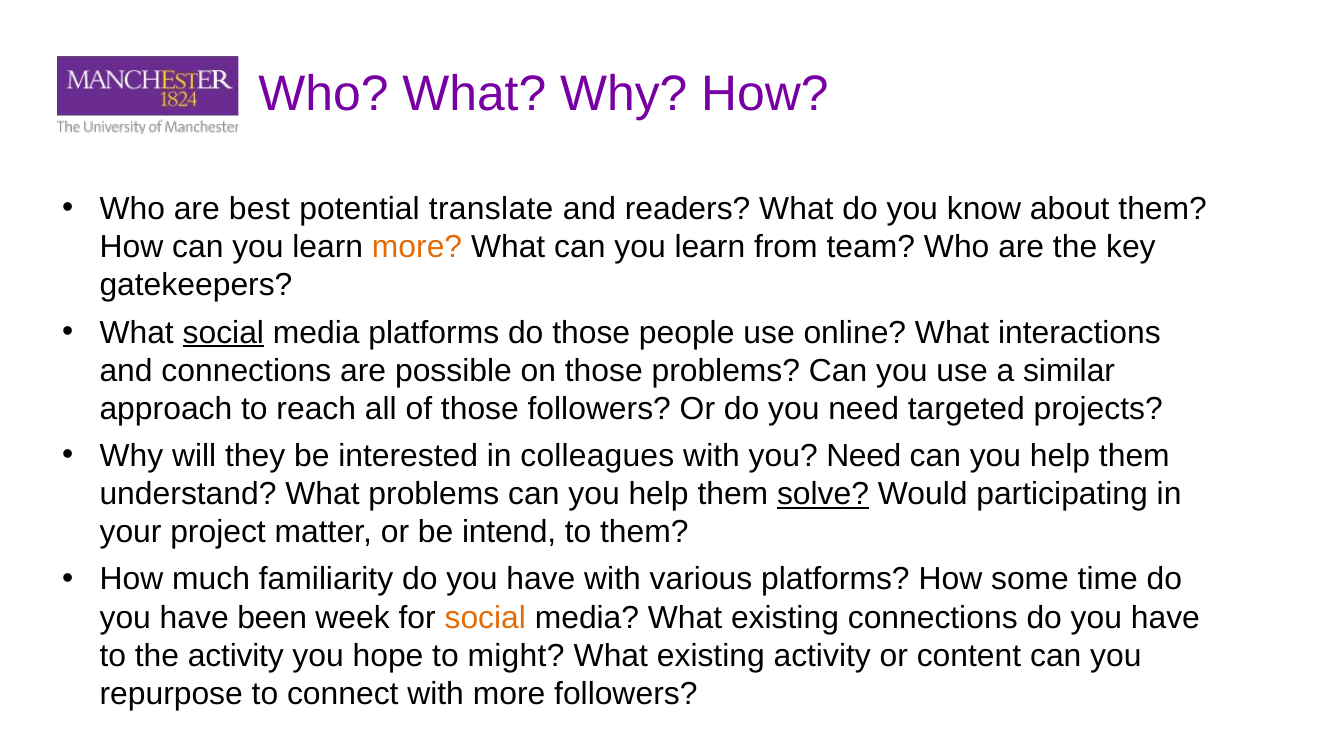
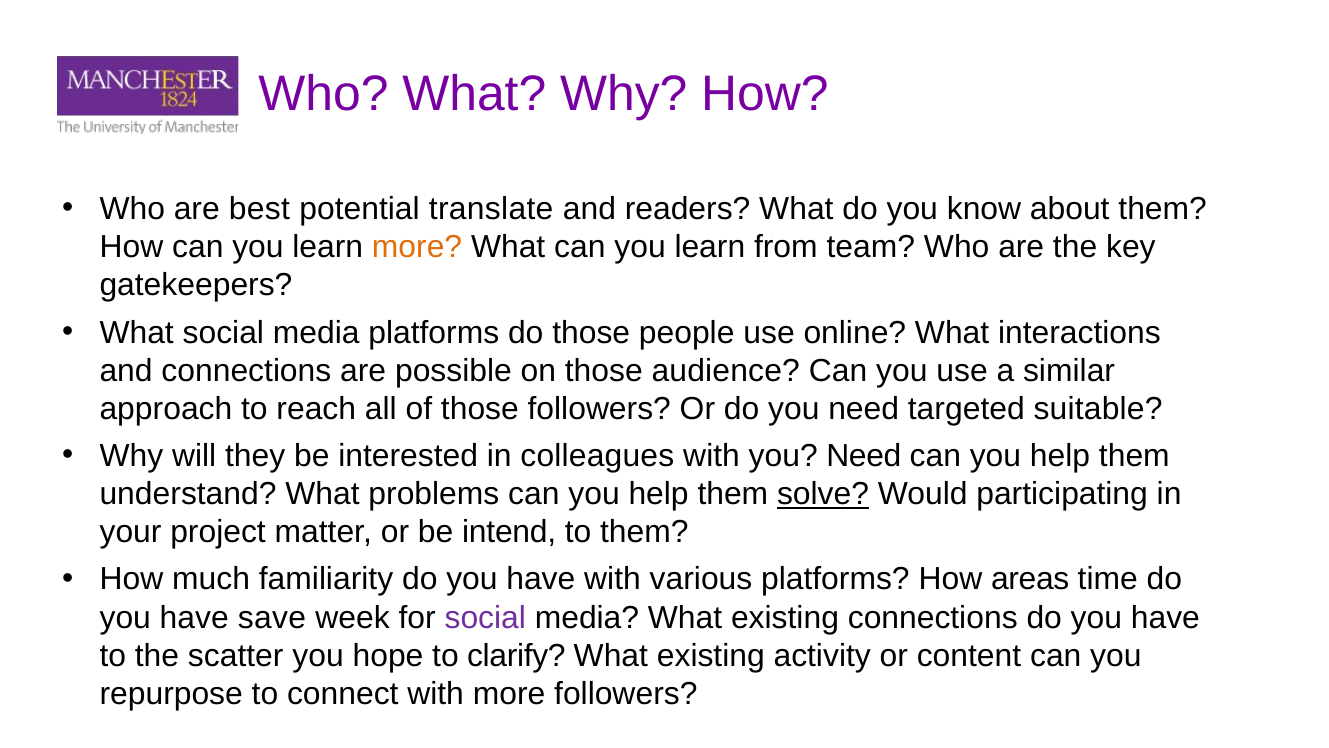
social underline: present -> none (223, 332)
those problems: problems -> audience (726, 370)
projects: projects -> suitable (1098, 409)
some: some -> areas (1030, 579)
been: been -> save (272, 617)
social colour: orange -> purple (485, 617)
the activity: activity -> scatter (236, 656)
might: might -> clarify (516, 656)
